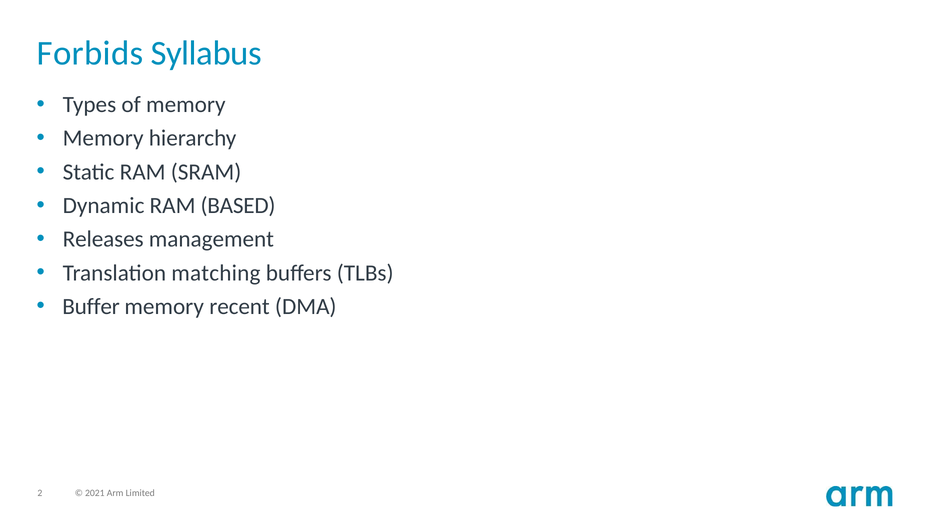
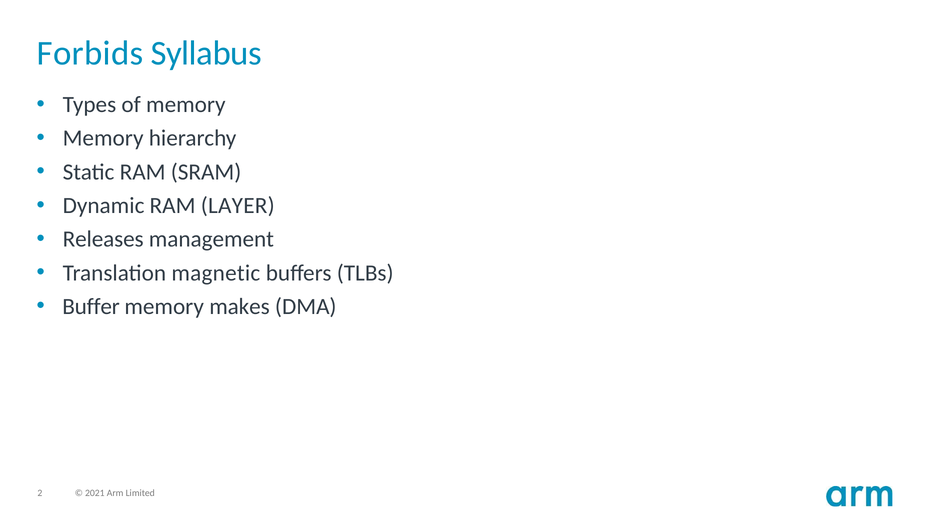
BASED: BASED -> LAYER (238, 206)
matching: matching -> magnetic (216, 273)
recent: recent -> makes (239, 307)
